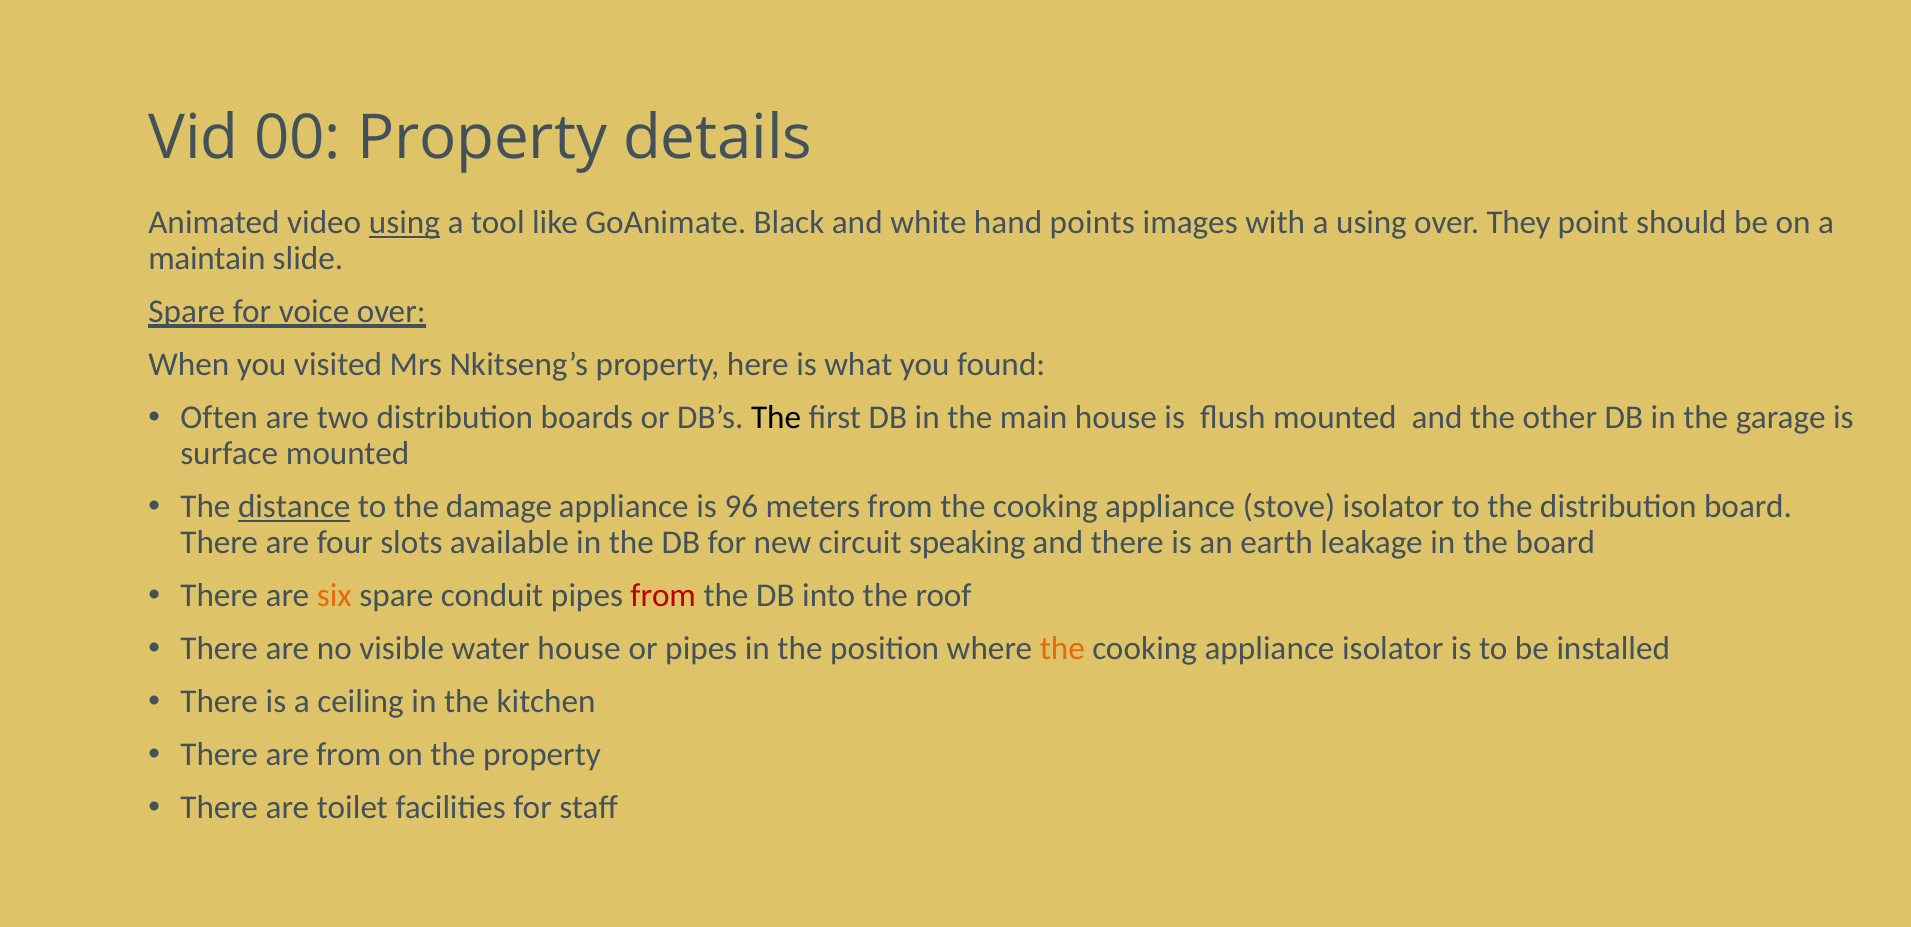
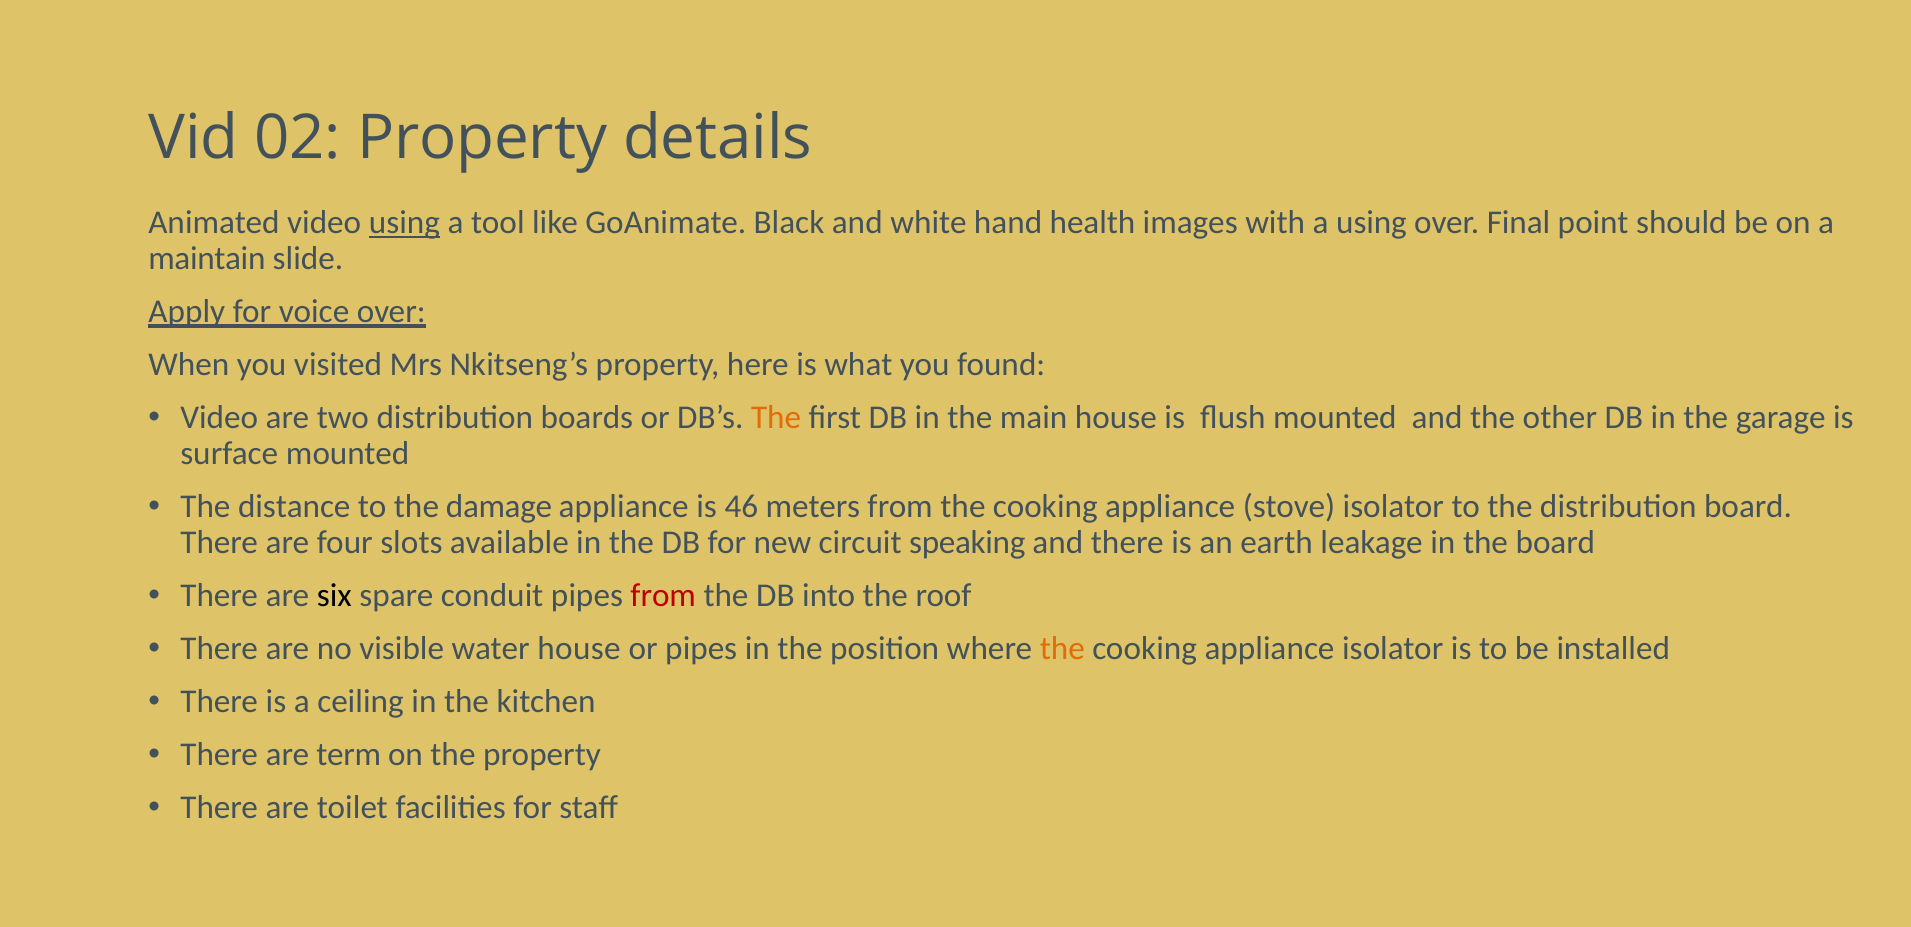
00: 00 -> 02 (298, 138)
points: points -> health (1092, 223)
They: They -> Final (1519, 223)
Spare: Spare -> Apply (187, 312)
Often: Often -> Video (219, 418)
The colour: black -> orange (776, 418)
distance underline: present -> none (294, 506)
96: 96 -> 46 (741, 506)
six colour: orange -> black (334, 595)
are from: from -> term (349, 754)
